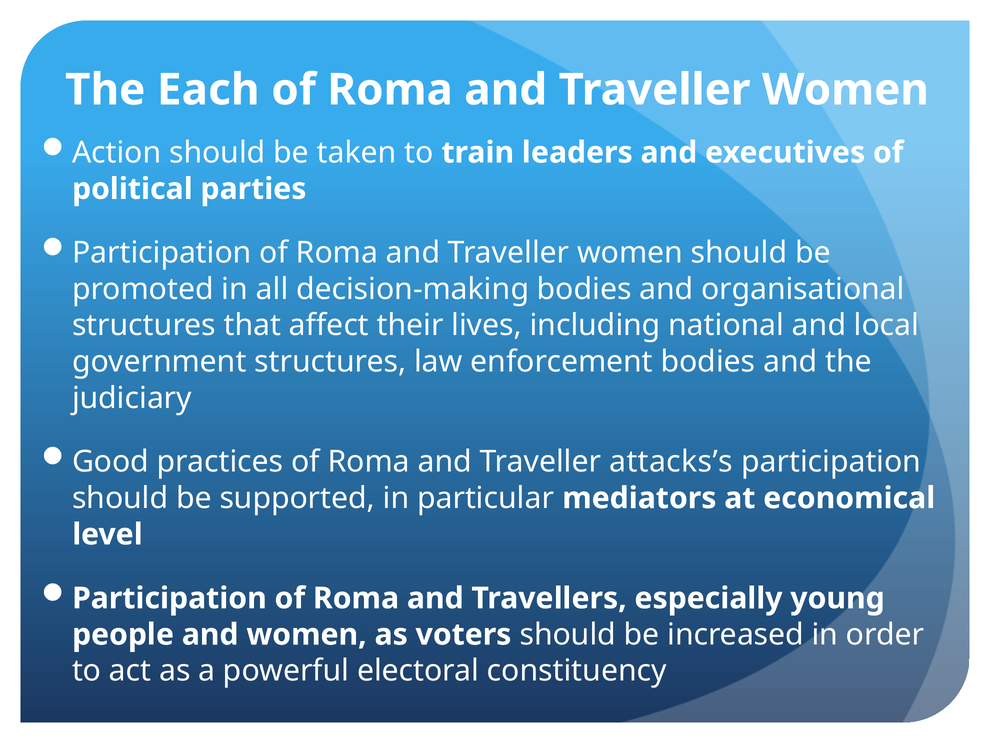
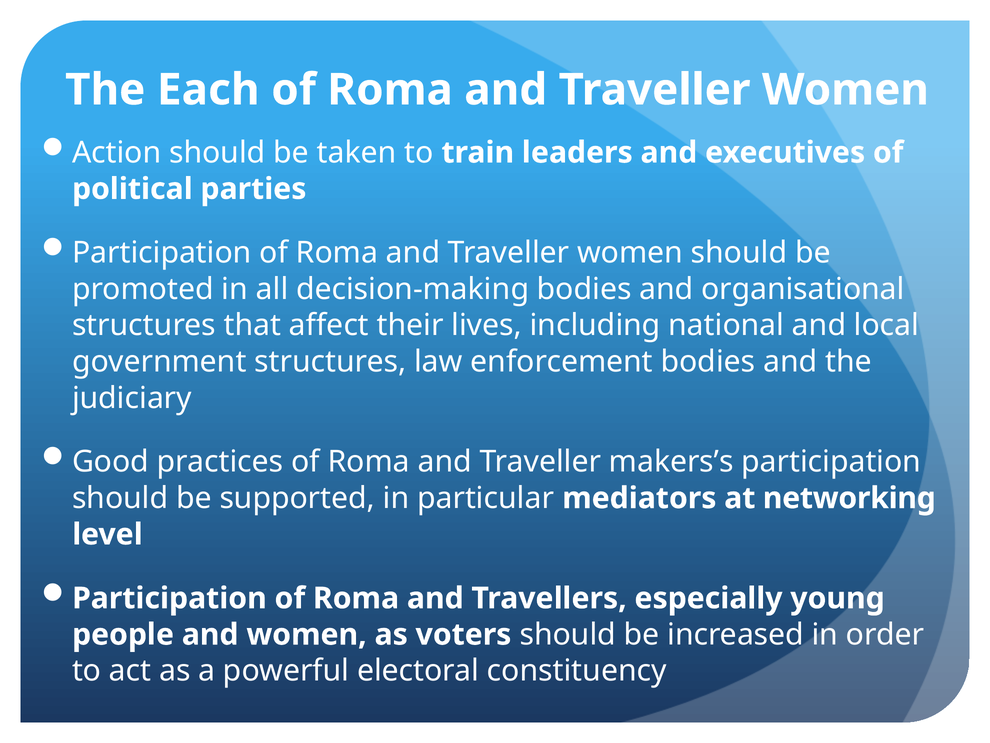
attacks’s: attacks’s -> makers’s (671, 462)
economical: economical -> networking (849, 498)
